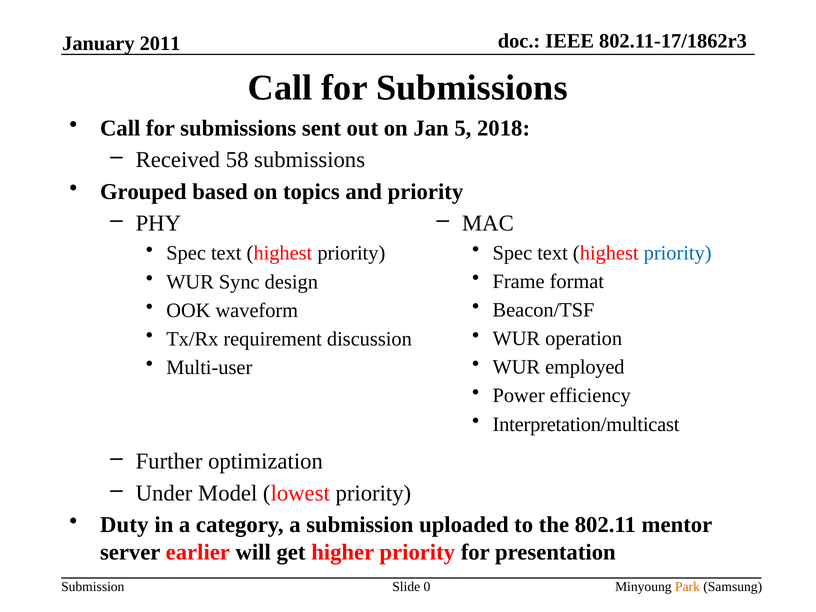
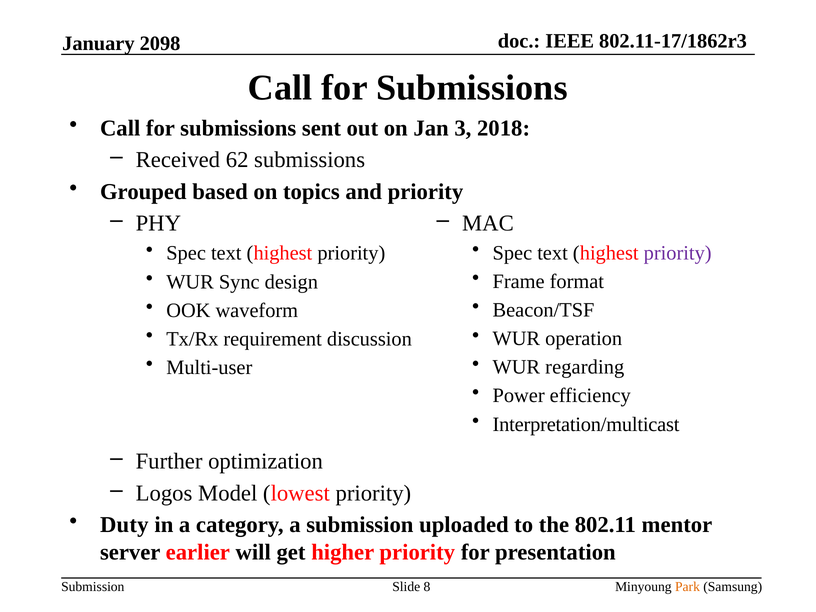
2011: 2011 -> 2098 (160, 44)
5: 5 -> 3 (463, 128)
58: 58 -> 62 (237, 160)
priority colour: blue -> purple (678, 253)
employed: employed -> regarding (585, 367)
Under: Under -> Logos (164, 493)
0: 0 -> 8 (427, 587)
